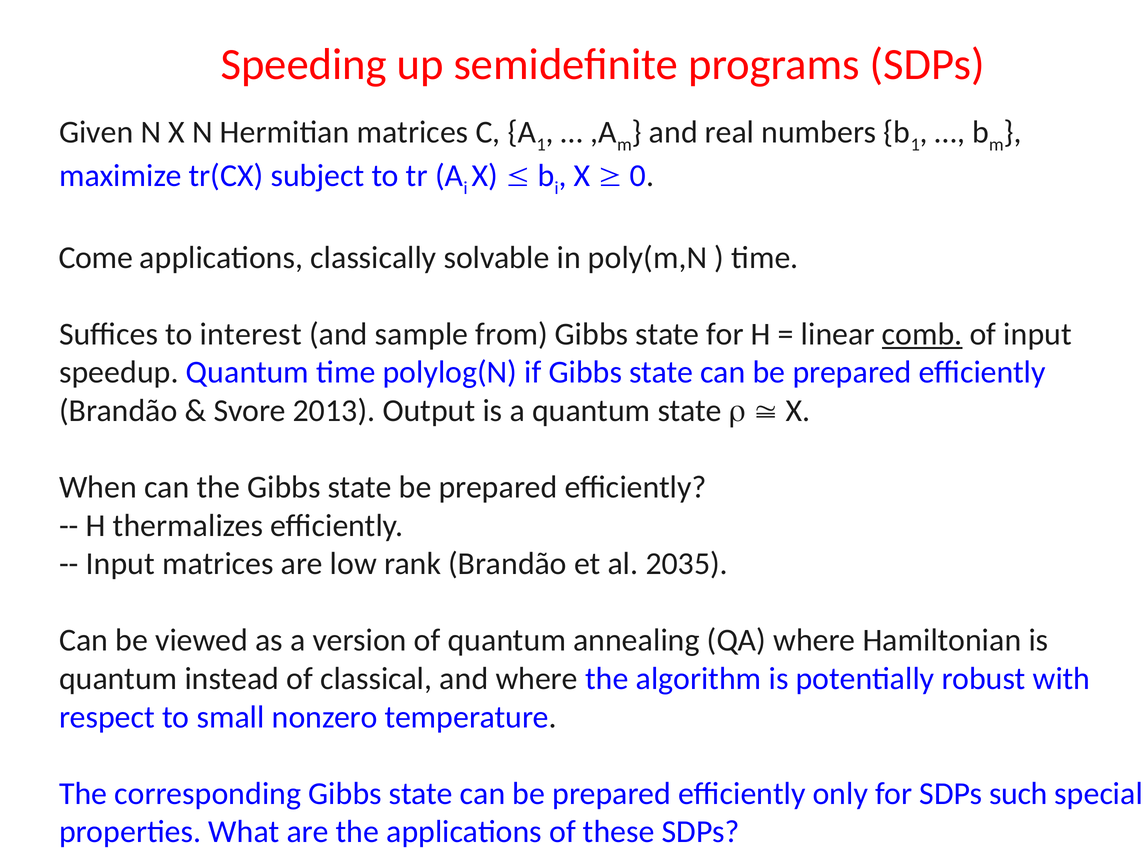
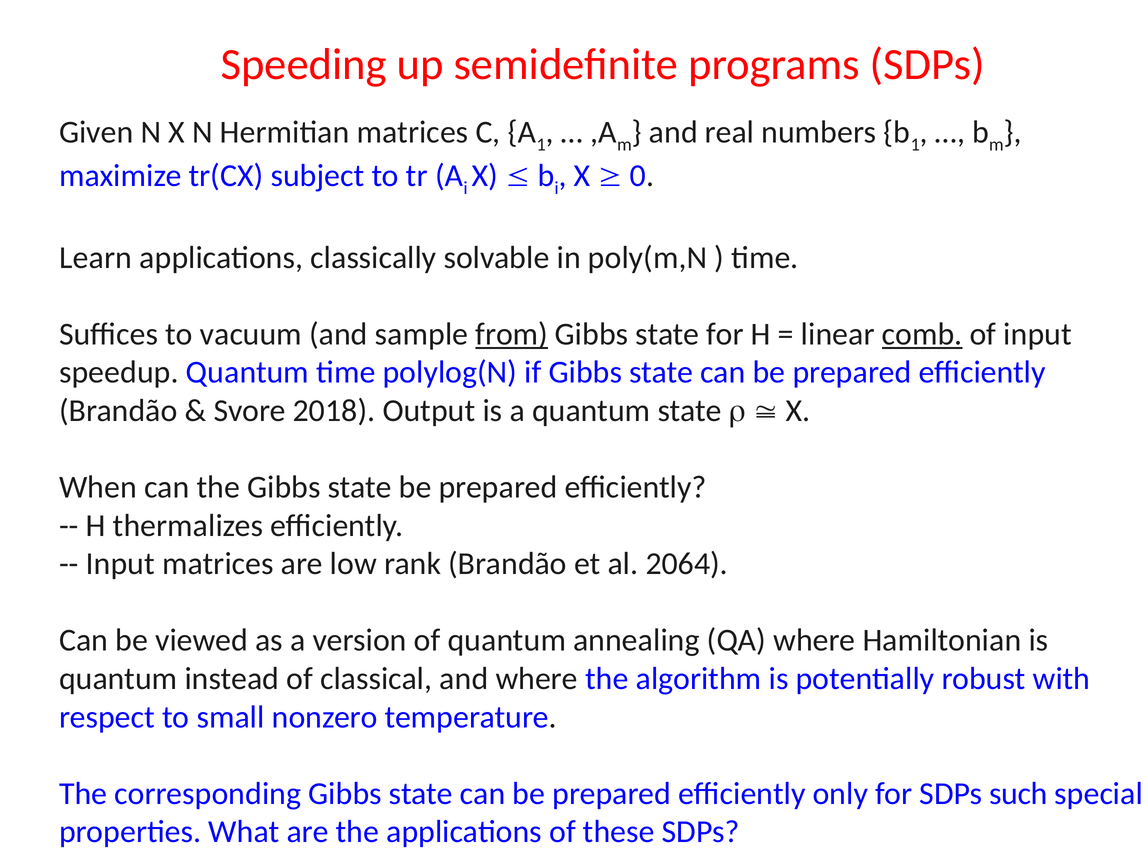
Come: Come -> Learn (96, 258)
interest: interest -> vacuum (251, 334)
from underline: none -> present (512, 334)
2013: 2013 -> 2018 (334, 411)
2035: 2035 -> 2064 (687, 564)
